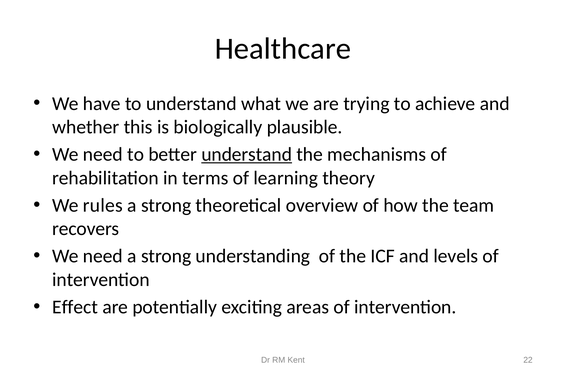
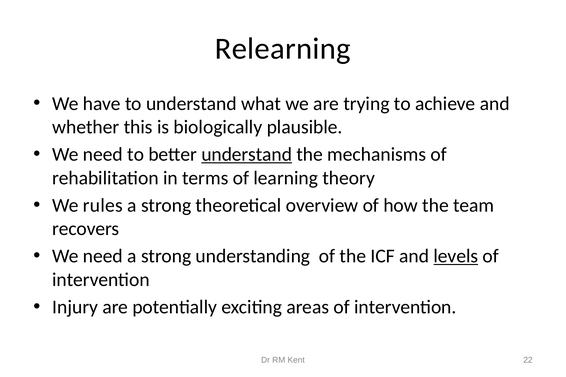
Healthcare: Healthcare -> Relearning (283, 49)
levels underline: none -> present (456, 256)
Effect: Effect -> Injury (75, 307)
